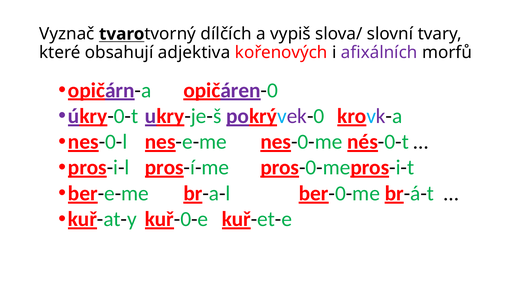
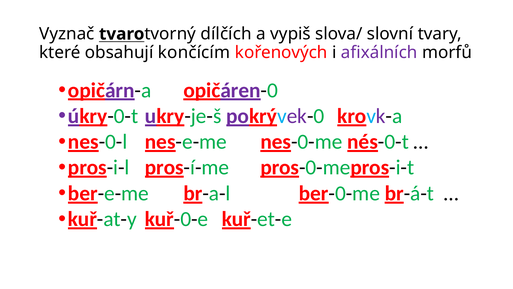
adjektiva: adjektiva -> končícím (194, 52)
